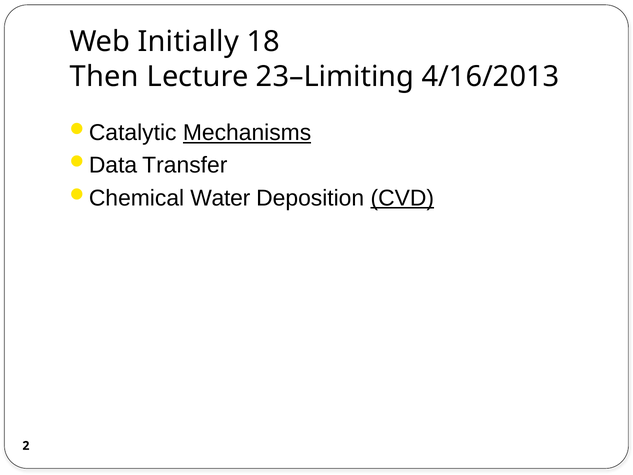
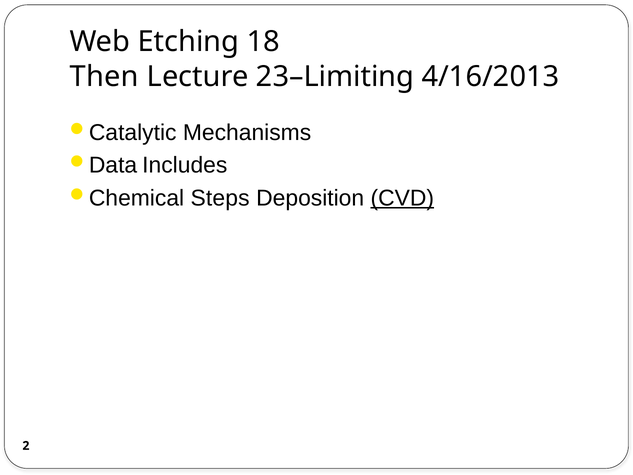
Initially: Initially -> Etching (188, 42)
Mechanisms underline: present -> none (247, 133)
Transfer: Transfer -> Includes (185, 165)
Water: Water -> Steps (220, 198)
